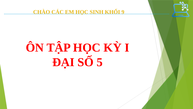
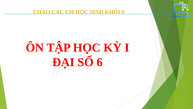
5: 5 -> 6 (100, 62)
